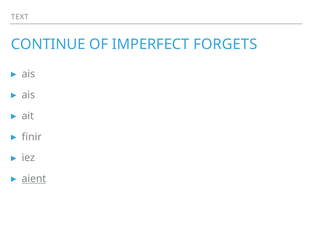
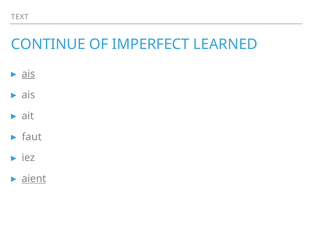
FORGETS: FORGETS -> LEARNED (225, 44)
ais underline: none -> present (28, 74)
finir: finir -> faut (32, 137)
